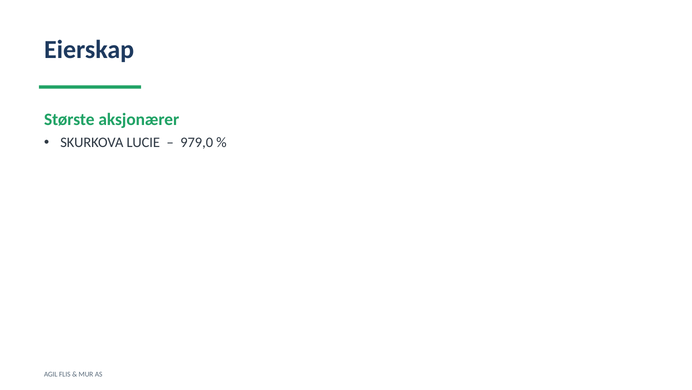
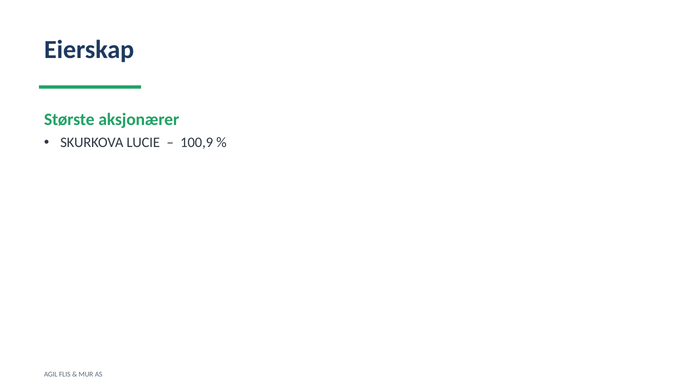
979,0: 979,0 -> 100,9 (197, 142)
